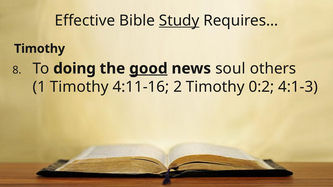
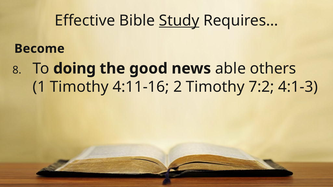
Timothy: Timothy -> Become (39, 49)
good underline: present -> none (148, 69)
soul: soul -> able (230, 69)
0:2: 0:2 -> 7:2 (261, 87)
